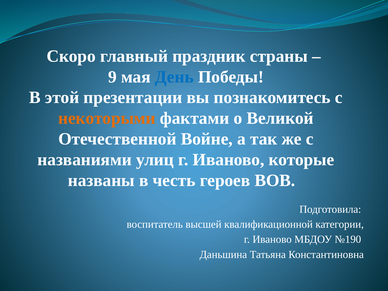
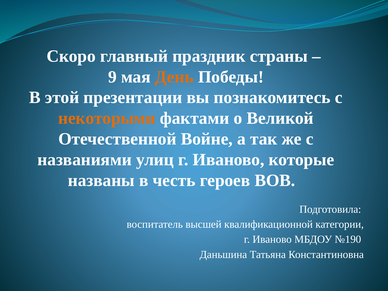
День colour: blue -> orange (174, 77)
